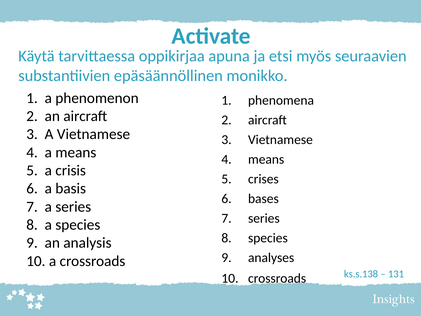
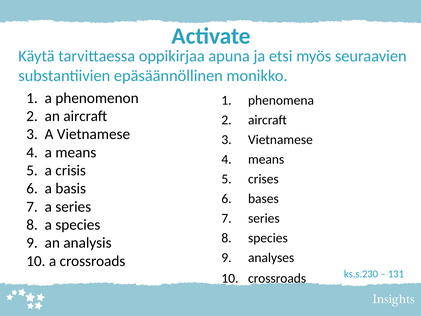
ks.s.138: ks.s.138 -> ks.s.230 (361, 274)
